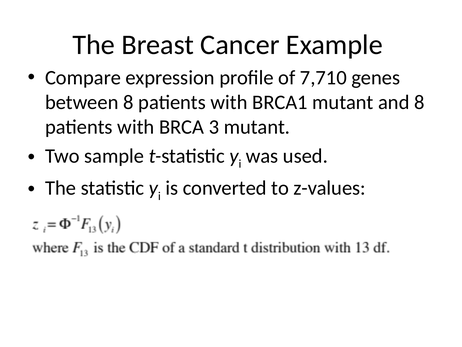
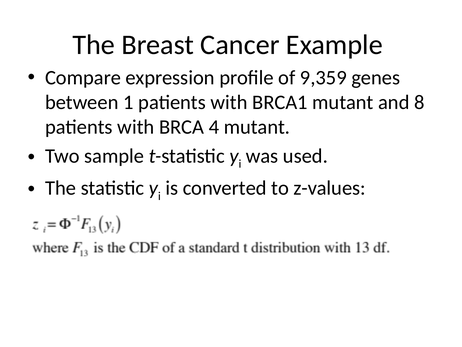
7,710: 7,710 -> 9,359 (323, 78)
between 8: 8 -> 1 (128, 102)
3: 3 -> 4 (214, 127)
